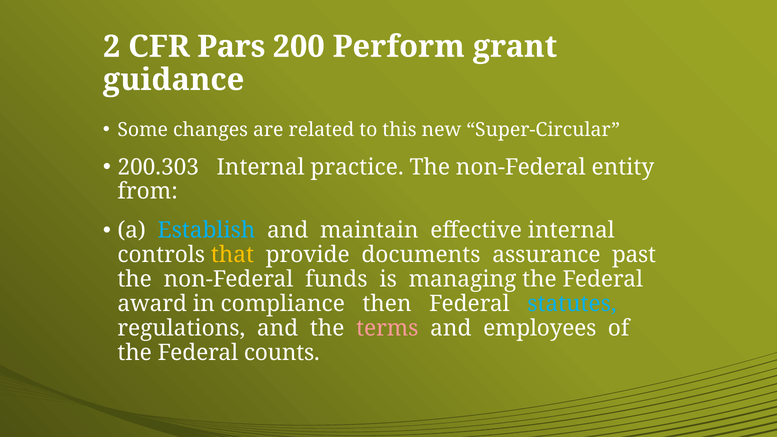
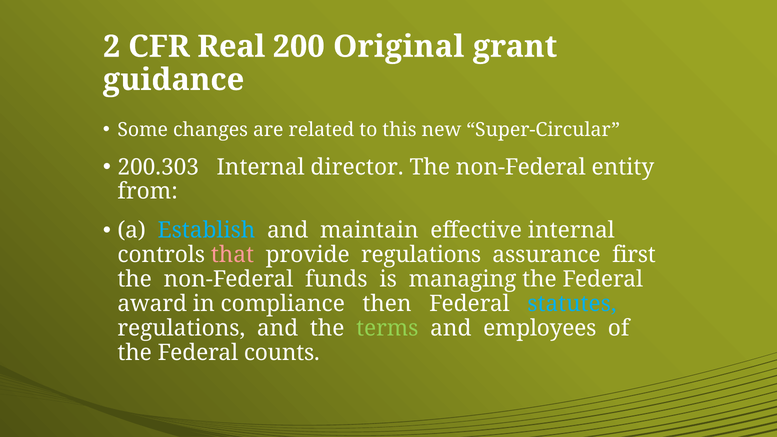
Pars: Pars -> Real (231, 47)
Perform: Perform -> Original (399, 47)
practice: practice -> director (357, 167)
that colour: yellow -> pink (232, 255)
provide documents: documents -> regulations (421, 255)
past: past -> first (634, 255)
terms colour: pink -> light green (387, 328)
